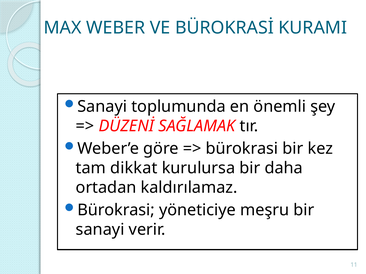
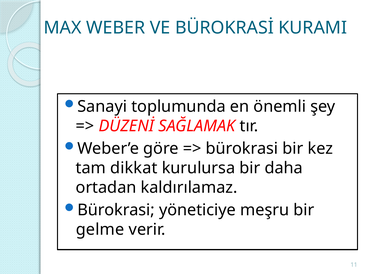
sanayi: sanayi -> gelme (100, 230)
